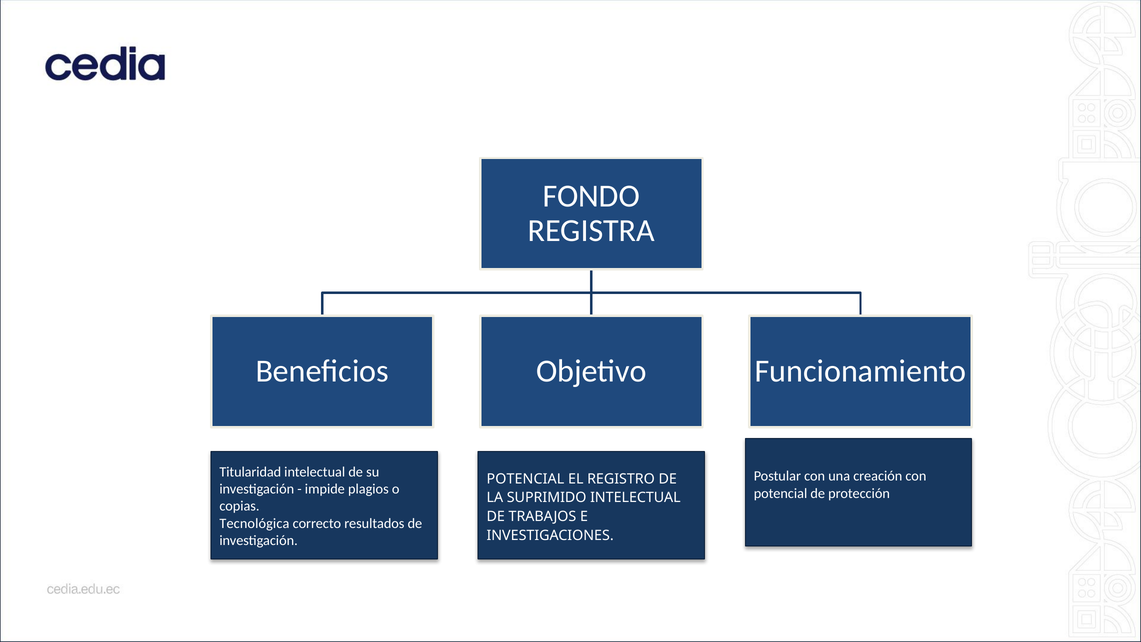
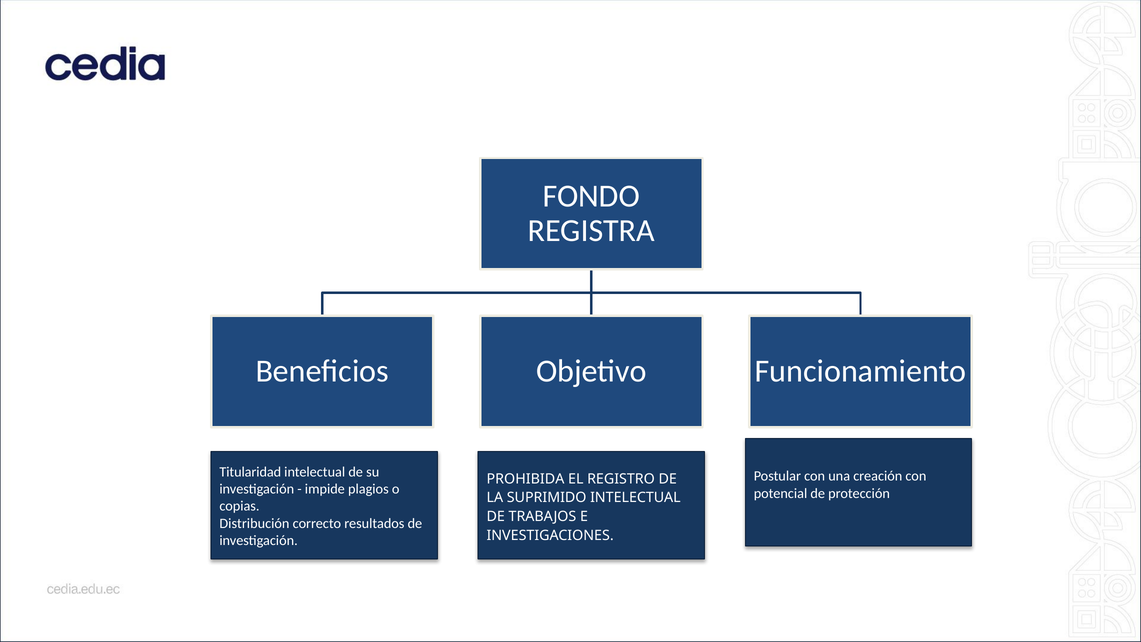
POTENCIAL: POTENCIAL -> PROHIBIDA (525, 479)
Tecnológica: Tecnológica -> Distribución (254, 523)
